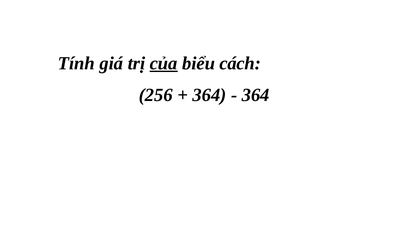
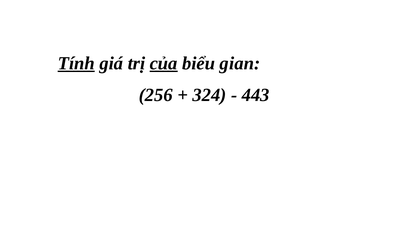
Tính underline: none -> present (76, 63)
cách: cách -> gian (240, 63)
364: 364 -> 324 (209, 95)
364: 364 -> 443 (256, 95)
